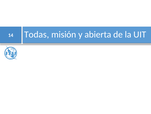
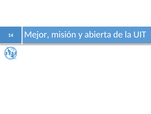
Todas: Todas -> Mejor (37, 34)
